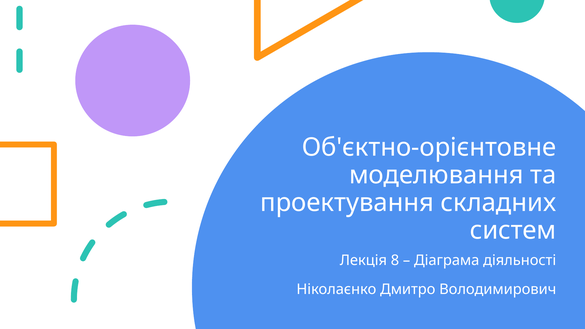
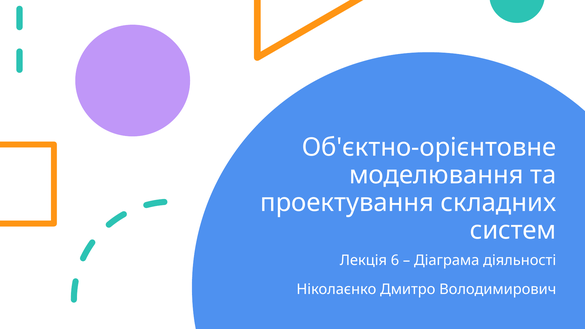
8: 8 -> 6 (395, 261)
